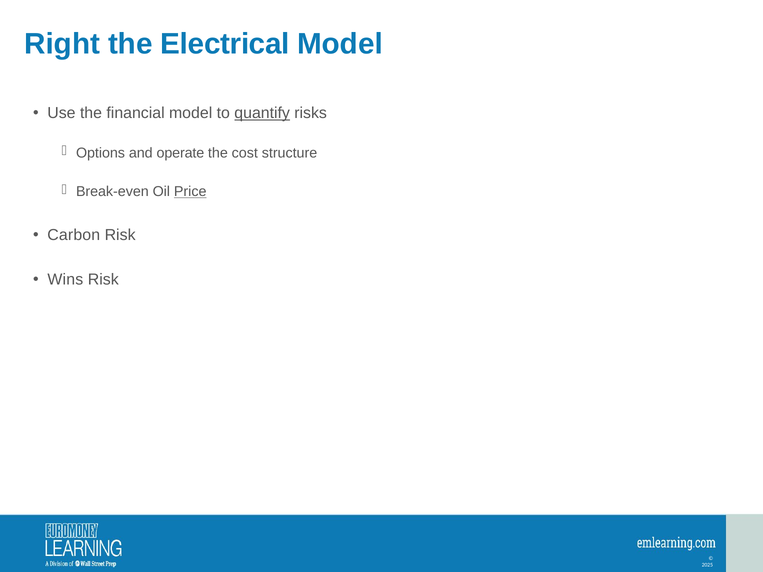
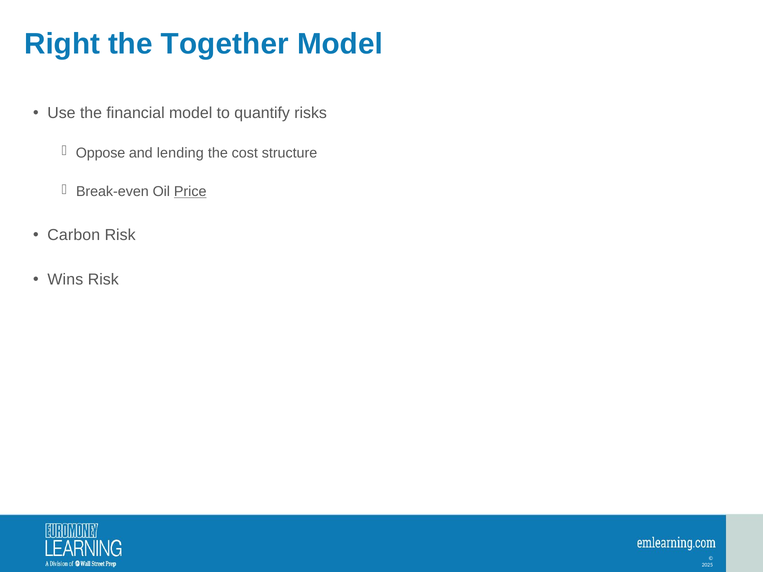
Electrical: Electrical -> Together (225, 44)
quantify underline: present -> none (262, 113)
Options: Options -> Oppose (101, 153)
operate: operate -> lending (180, 153)
